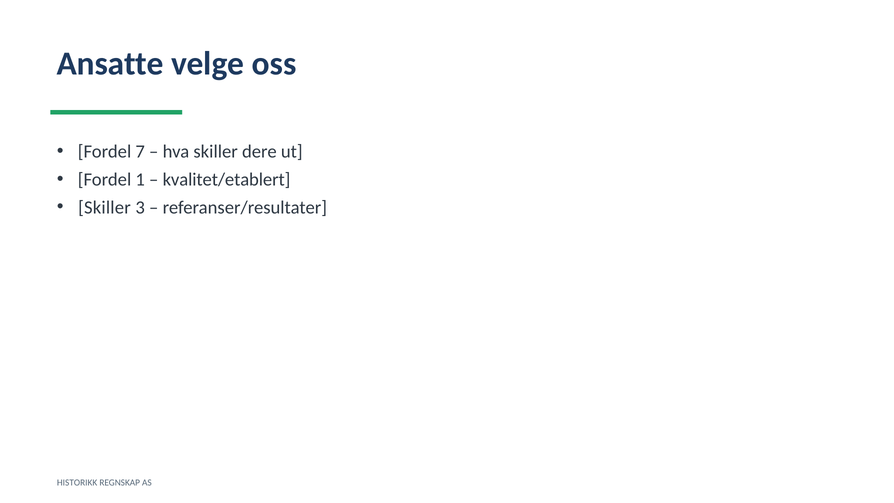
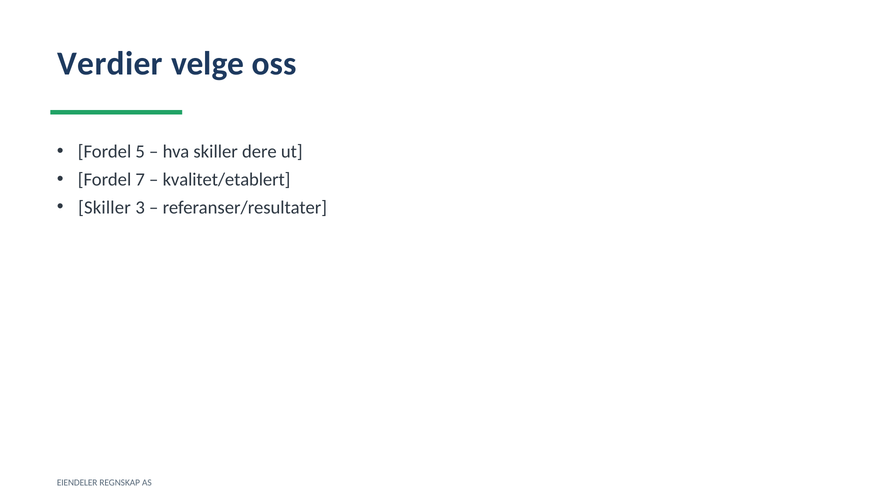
Ansatte: Ansatte -> Verdier (110, 64)
7: 7 -> 5 (140, 151)
1: 1 -> 7 (140, 179)
HISTORIKK: HISTORIKK -> EIENDELER (77, 483)
